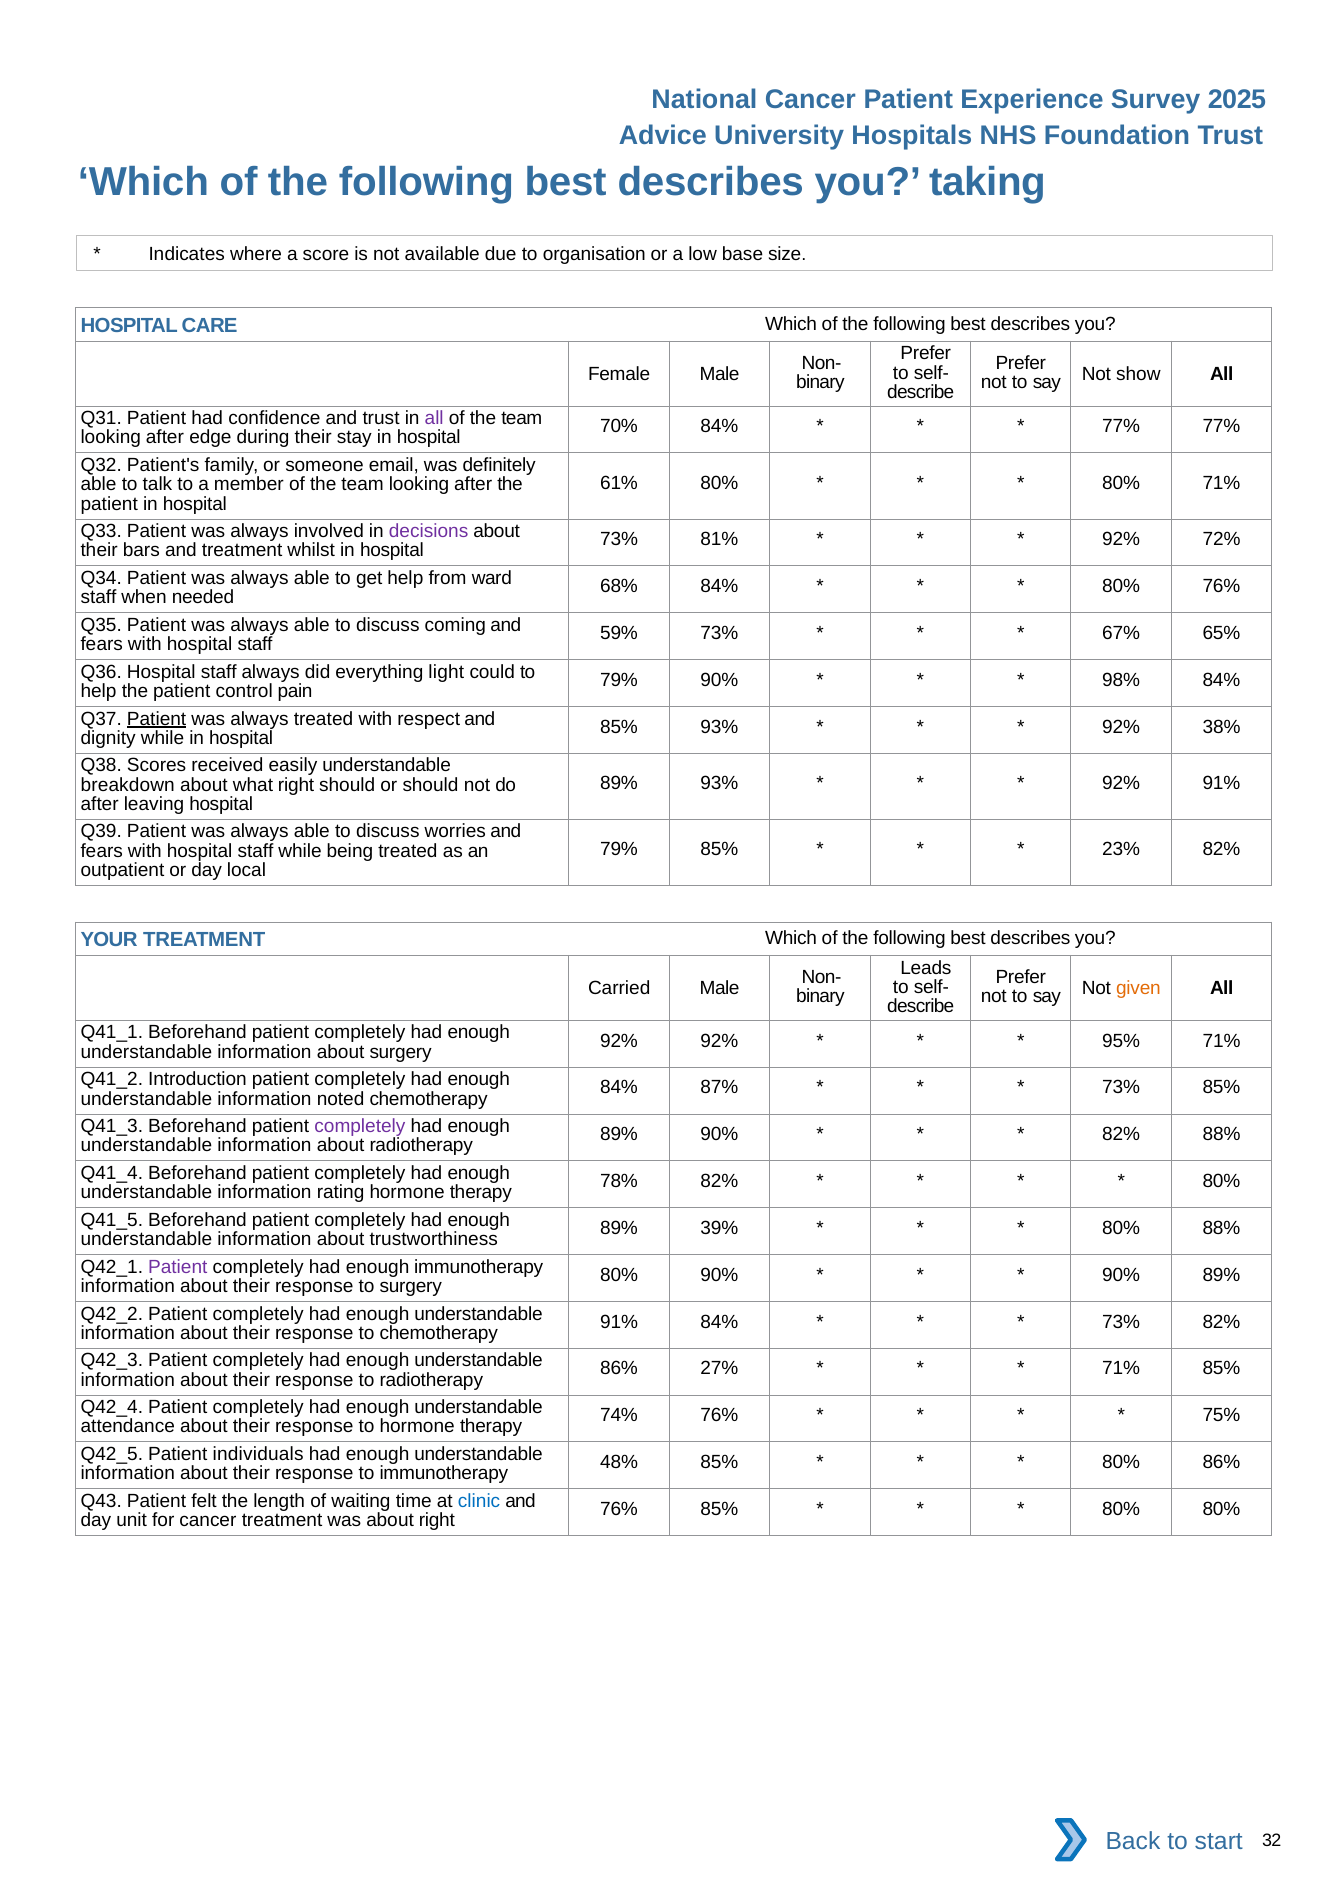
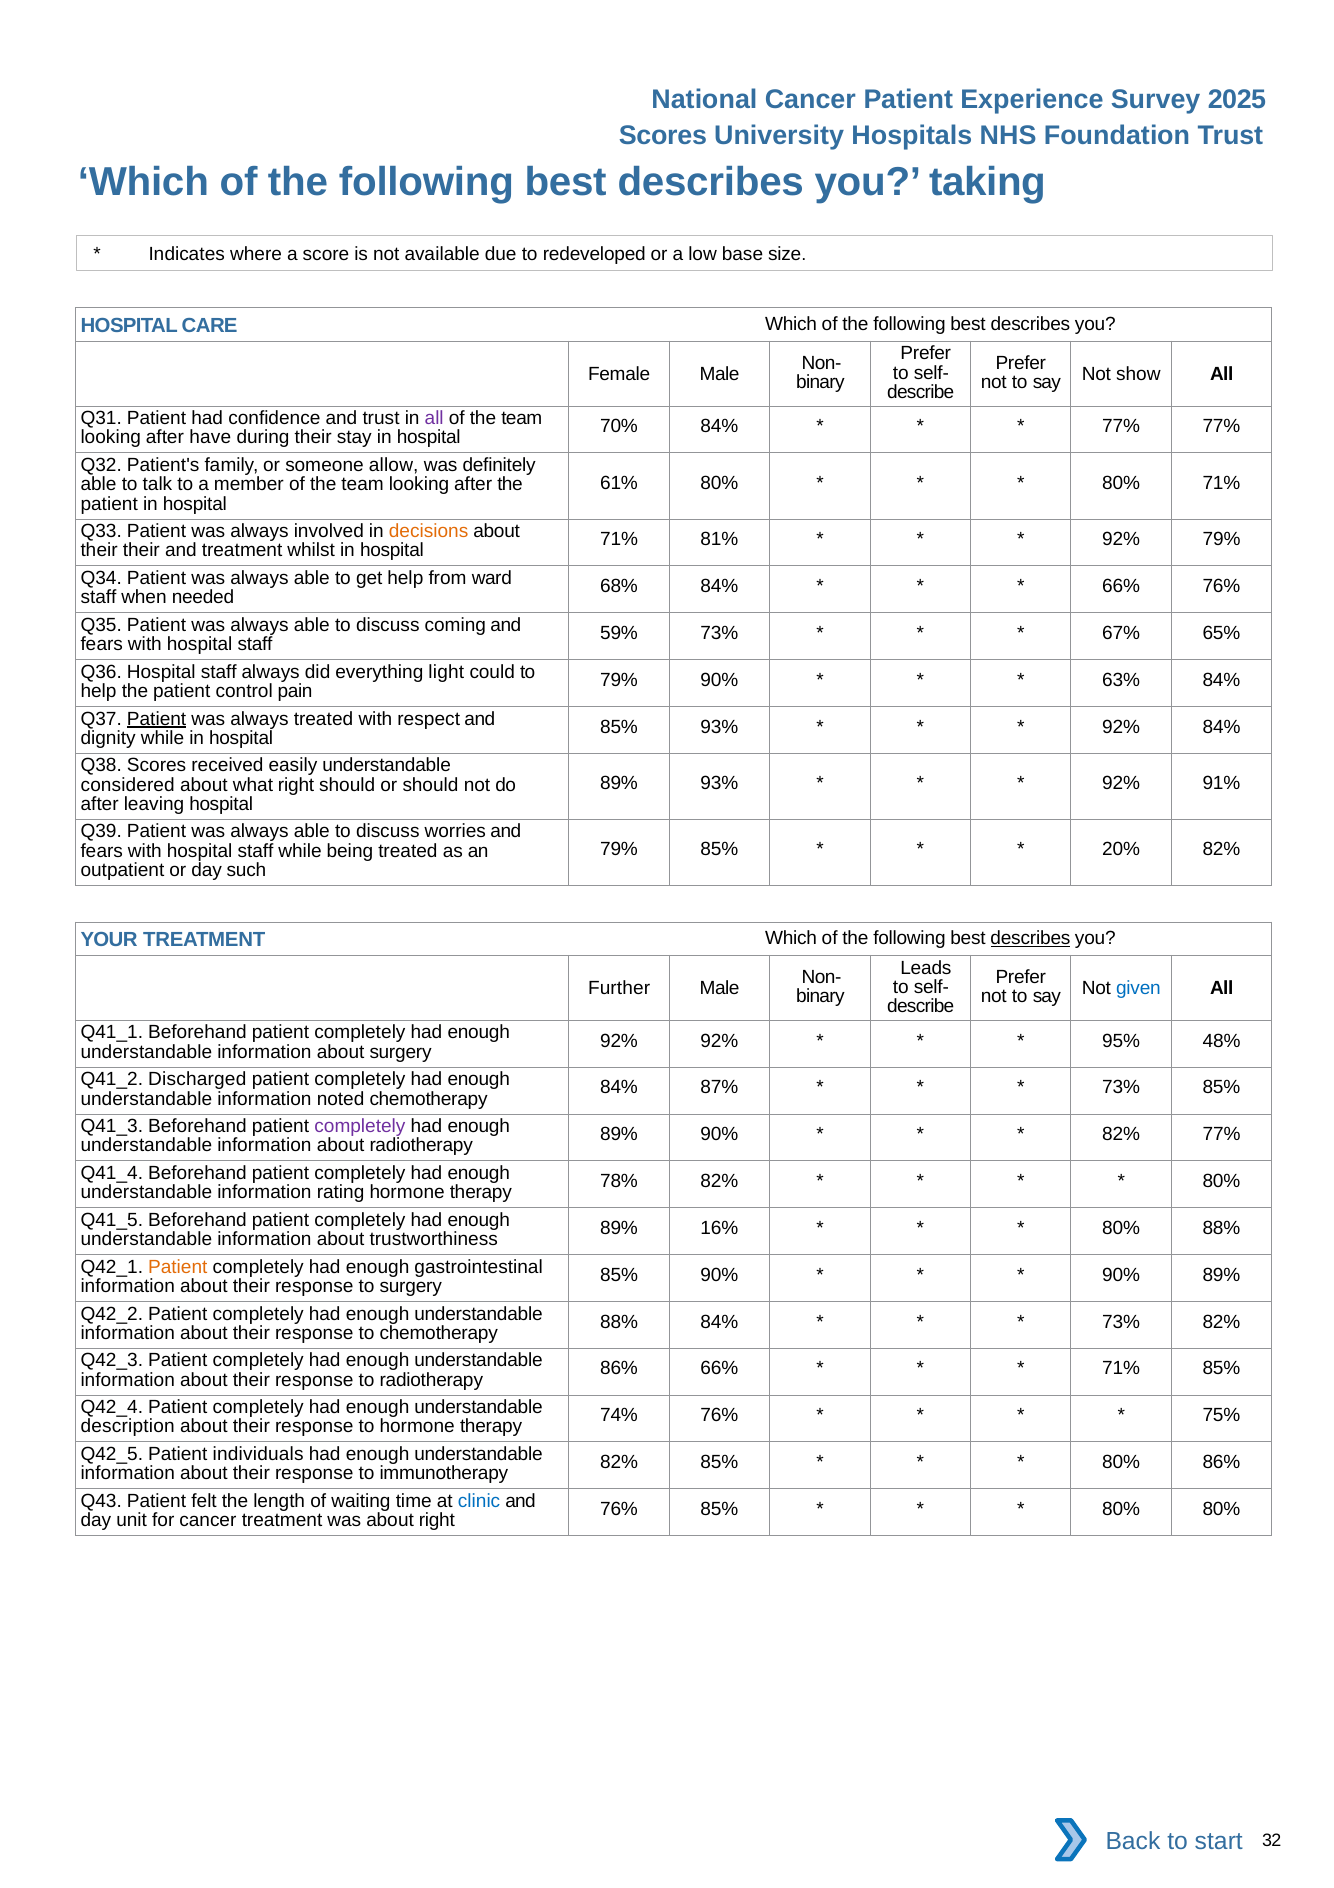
Advice: Advice -> Scores (663, 136)
organisation: organisation -> redeveloped (594, 254)
edge: edge -> have (210, 438)
email: email -> allow (394, 465)
decisions colour: purple -> orange (429, 531)
73%: 73% -> 71% (619, 539)
92% 72%: 72% -> 79% (1222, 539)
their bars: bars -> their (141, 551)
80%: 80% -> 66% (1121, 586)
98%: 98% -> 63% (1121, 680)
92% 38%: 38% -> 84% (1222, 727)
breakdown: breakdown -> considered (128, 785)
23%: 23% -> 20% (1121, 849)
local: local -> such (246, 870)
describes underline: none -> present (1030, 938)
Carried: Carried -> Further (619, 988)
given colour: orange -> blue (1138, 988)
95% 71%: 71% -> 48% (1222, 1041)
Introduction: Introduction -> Discharged (197, 1079)
82% 88%: 88% -> 77% (1222, 1134)
39%: 39% -> 16% (719, 1228)
Patient colour: purple -> orange (178, 1267)
enough immunotherapy: immunotherapy -> gastrointestinal (479, 1267)
80%: 80% -> 85% (619, 1275)
91%: 91% -> 88% (619, 1322)
86% 27%: 27% -> 66% (719, 1369)
attendance: attendance -> description (128, 1427)
48%: 48% -> 82% (619, 1462)
